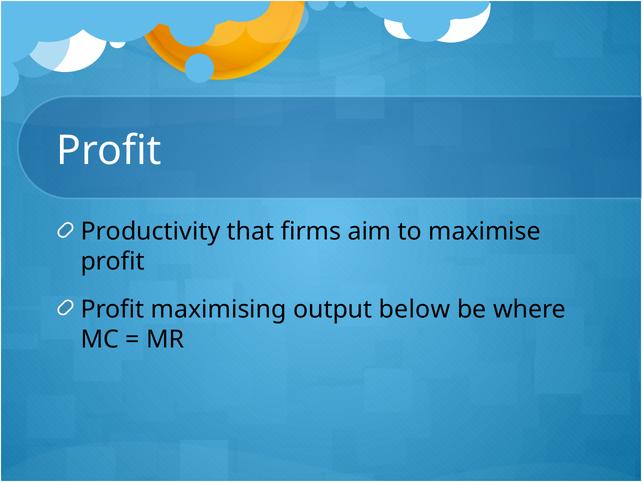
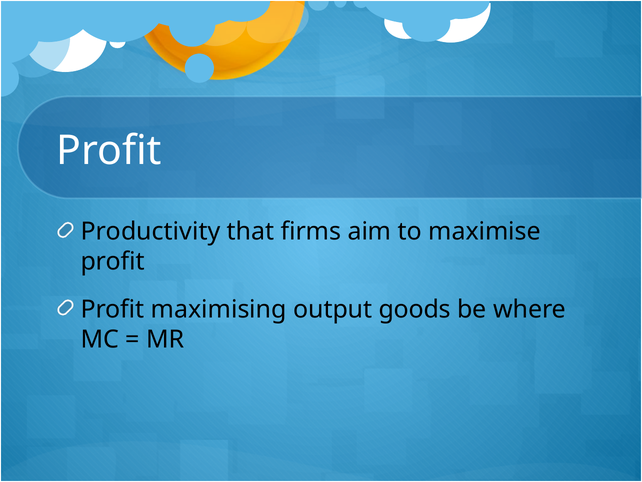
below: below -> goods (415, 309)
